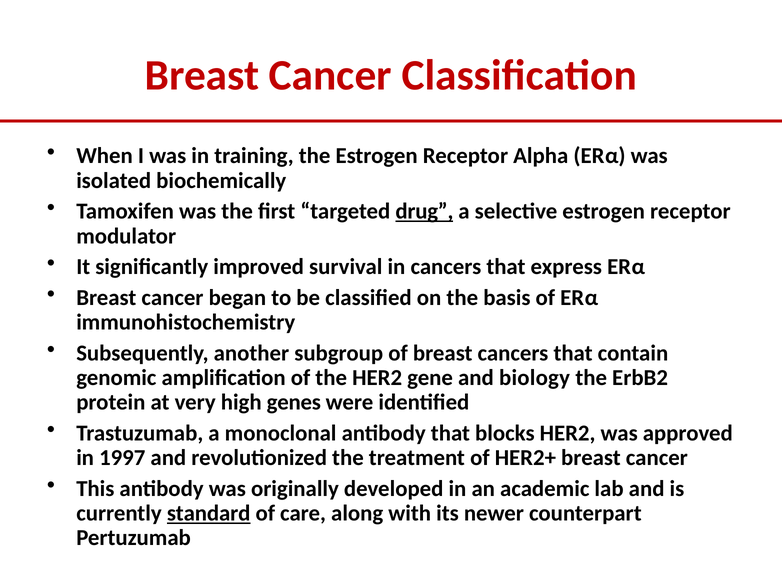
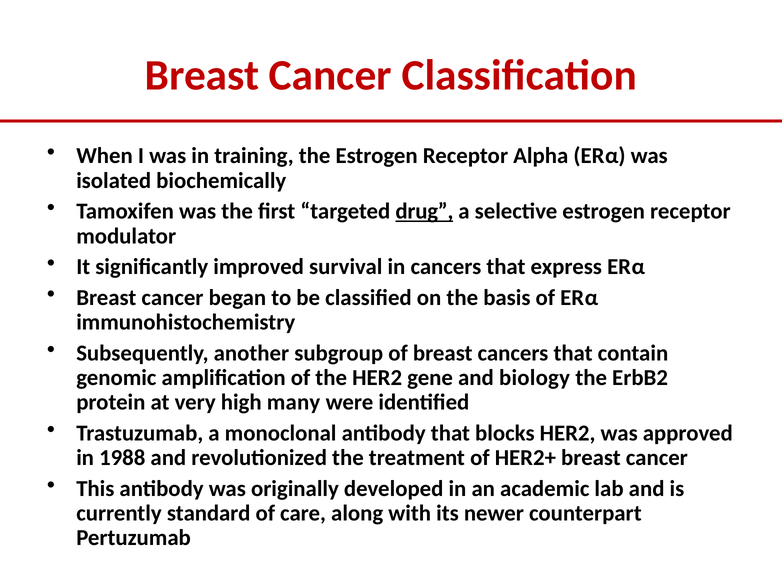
genes: genes -> many (294, 403)
1997: 1997 -> 1988 (122, 458)
standard underline: present -> none (209, 514)
